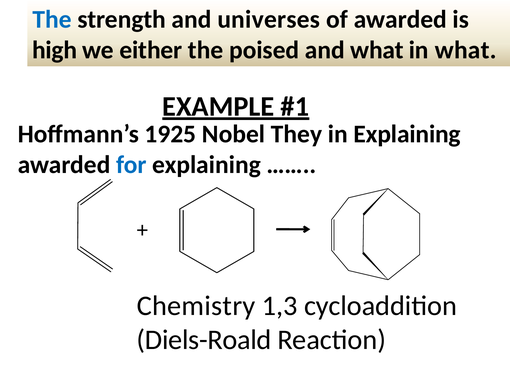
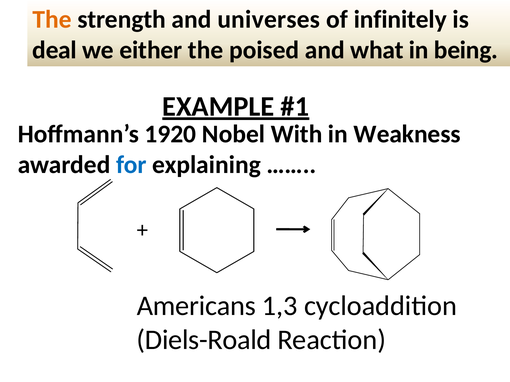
The colour: blue -> orange (52, 20)
of awarded: awarded -> infinitely (400, 20)
high: high -> deal (55, 50)
in what: what -> being (466, 50)
1925: 1925 -> 1920 (170, 134)
They: They -> With (297, 134)
in Explaining: Explaining -> Weakness (407, 134)
Chemistry: Chemistry -> Americans (196, 306)
